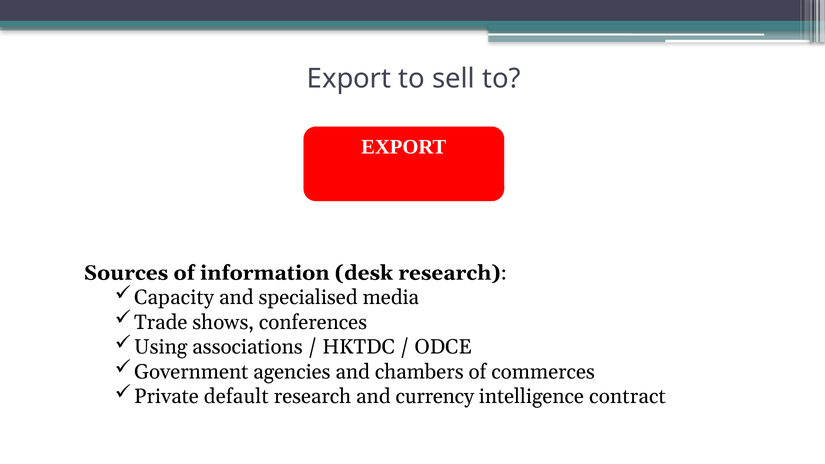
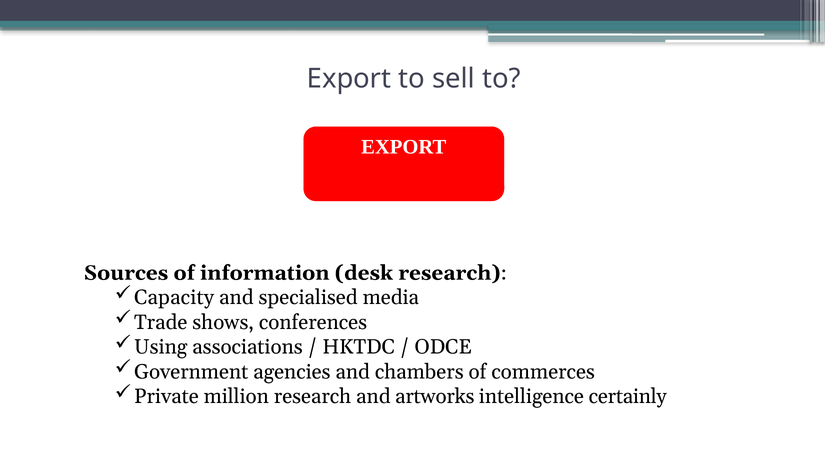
default: default -> million (236, 397)
currency: currency -> artworks (435, 397)
contract: contract -> certainly (628, 397)
